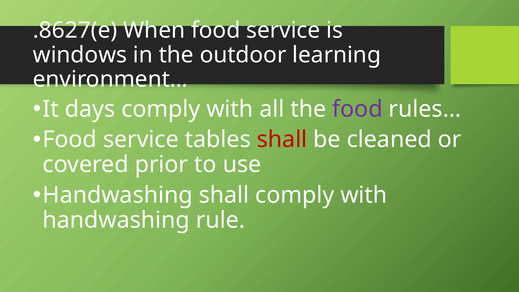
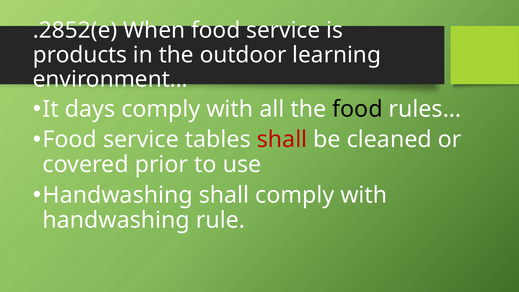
.8627(e: .8627(e -> .2852(e (75, 30)
windows: windows -> products (80, 55)
food colour: purple -> black (357, 109)
